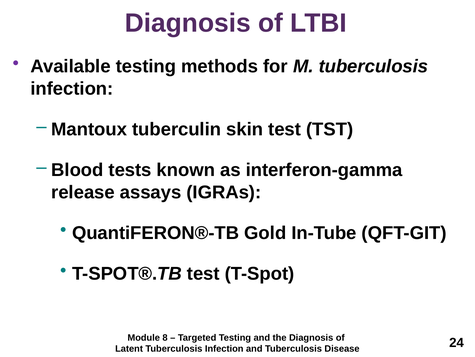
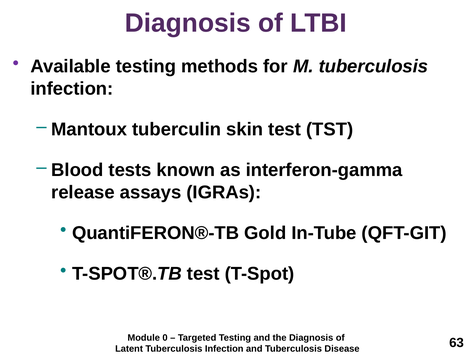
8: 8 -> 0 (165, 337)
24: 24 -> 63 (456, 342)
